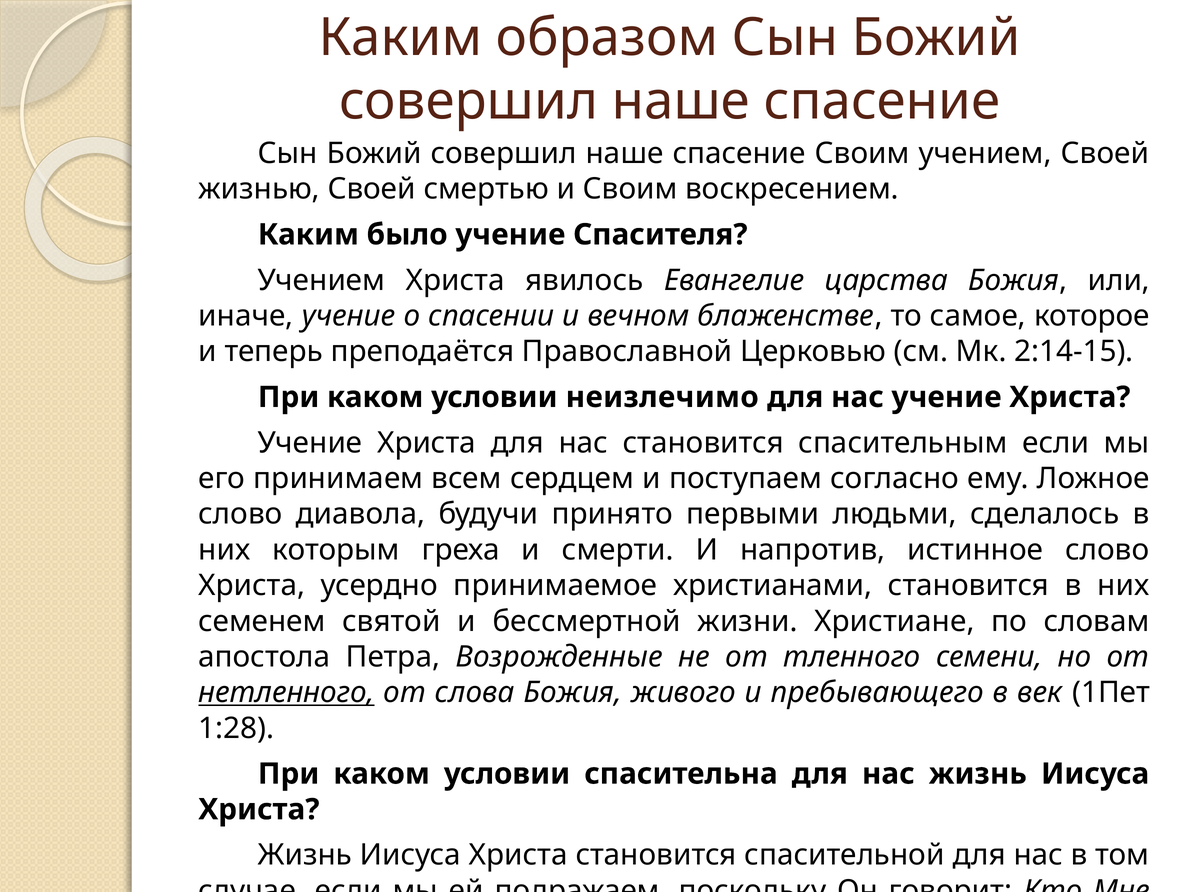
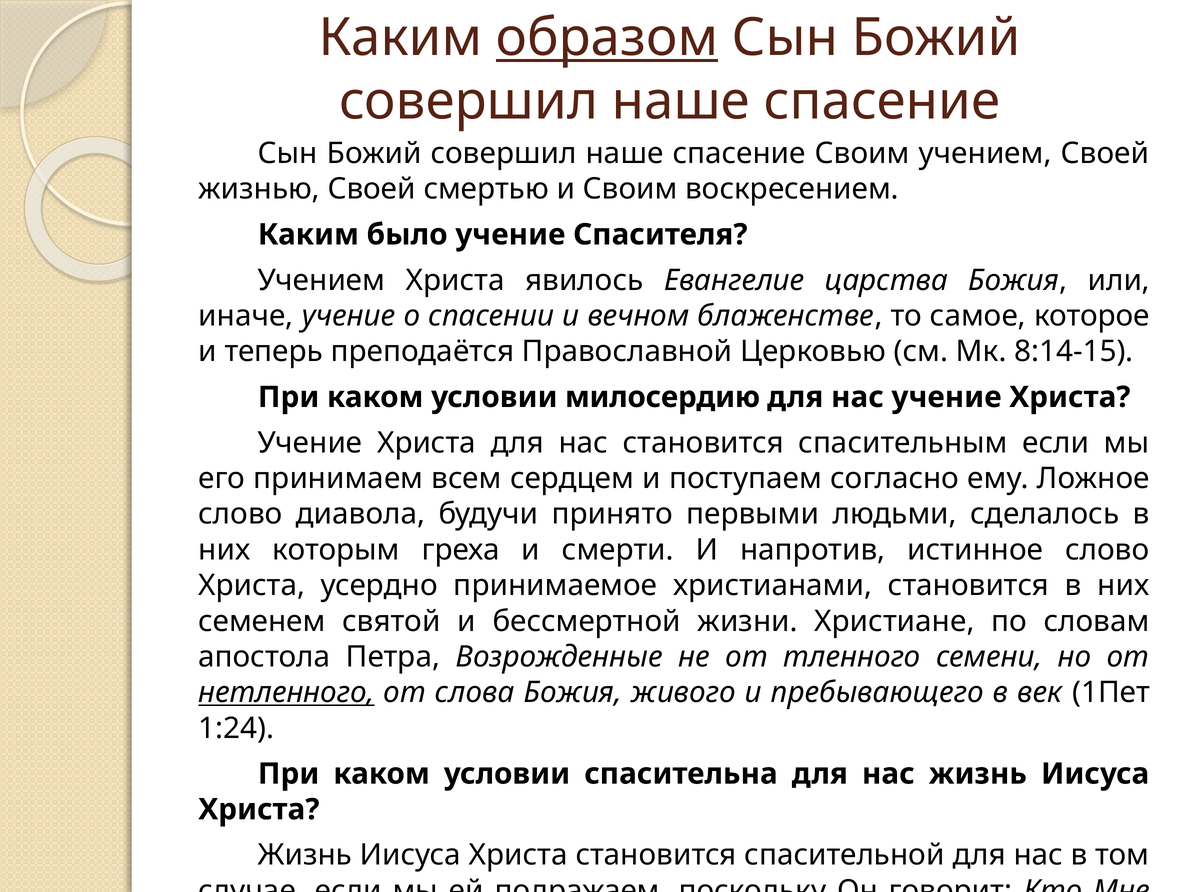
образом underline: none -> present (607, 38)
2:14-15: 2:14-15 -> 8:14-15 (1074, 351)
неизлечимо: неизлечимо -> милосердию (663, 397)
1:28: 1:28 -> 1:24 (236, 728)
